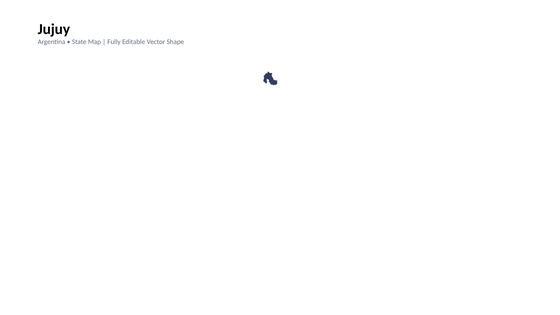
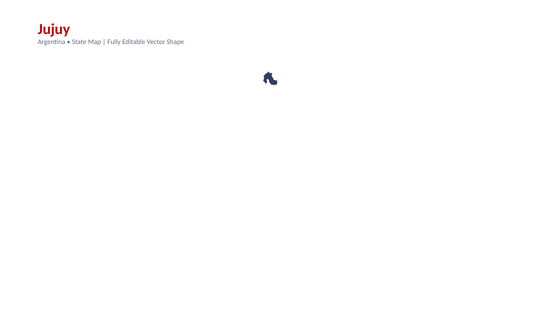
Jujuy colour: black -> red (54, 29)
